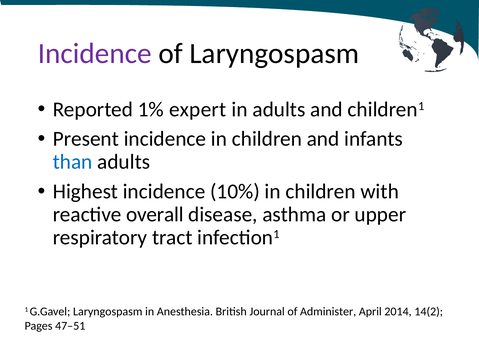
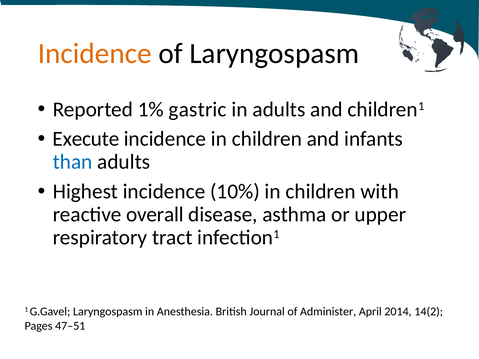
Incidence colour: purple -> orange (95, 54)
expert: expert -> gastric (198, 109)
Present: Present -> Execute (86, 139)
